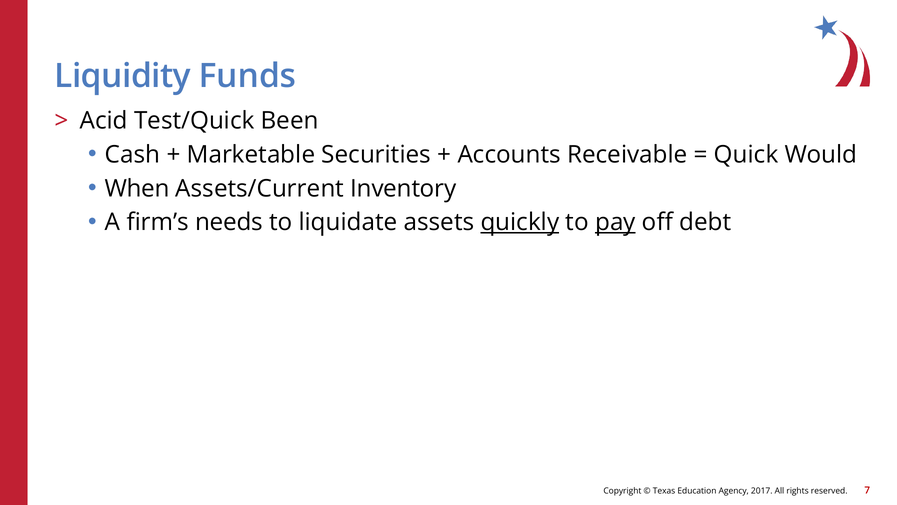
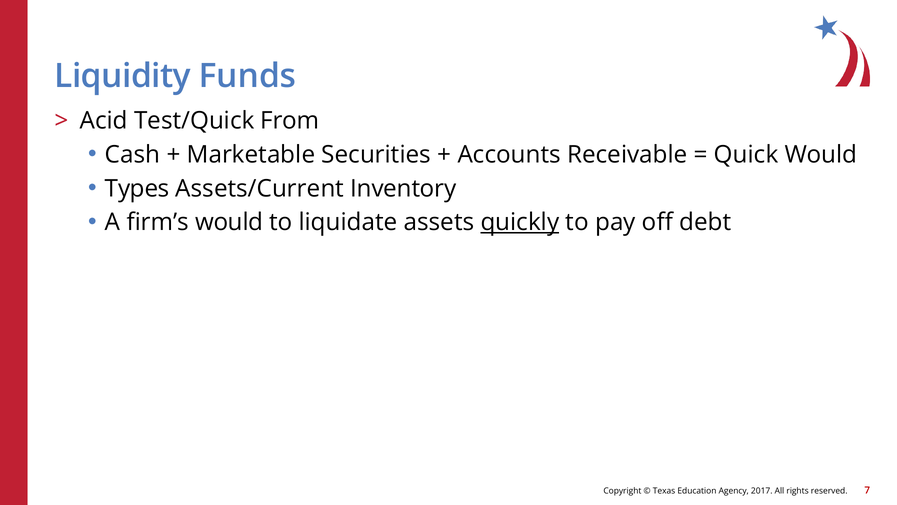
Been: Been -> From (290, 121)
When: When -> Types (137, 188)
firm’s needs: needs -> would (229, 222)
pay underline: present -> none (615, 222)
